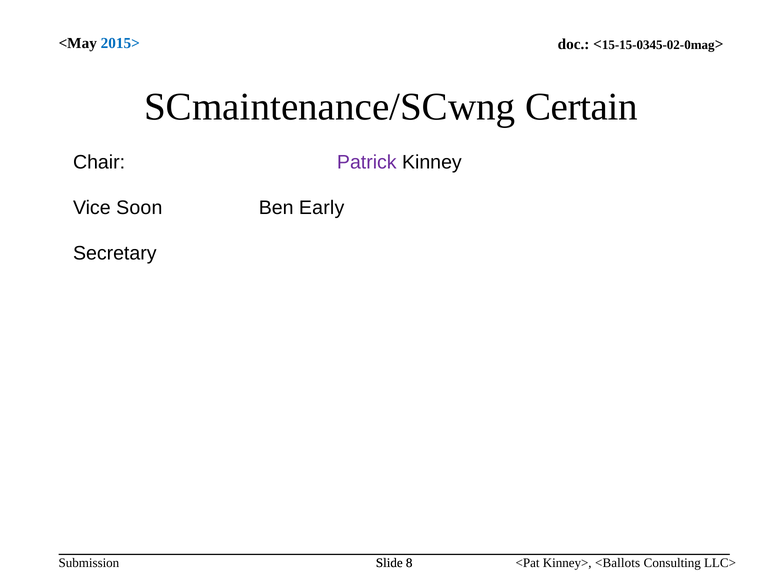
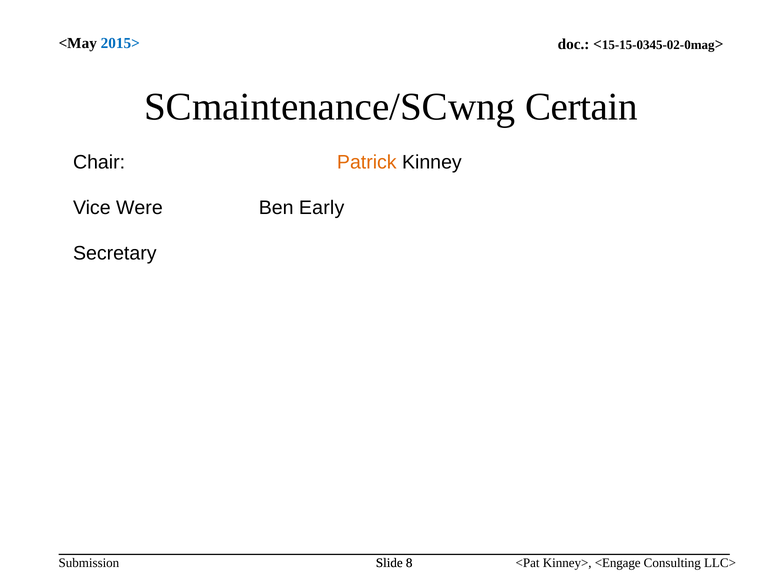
Patrick colour: purple -> orange (367, 162)
Soon: Soon -> Were (139, 208)
<Ballots: <Ballots -> <Engage (618, 562)
